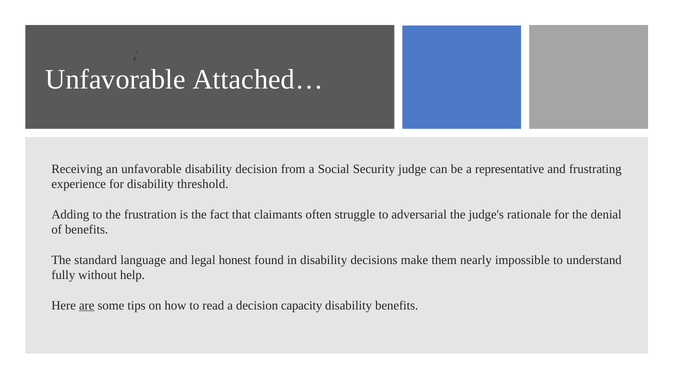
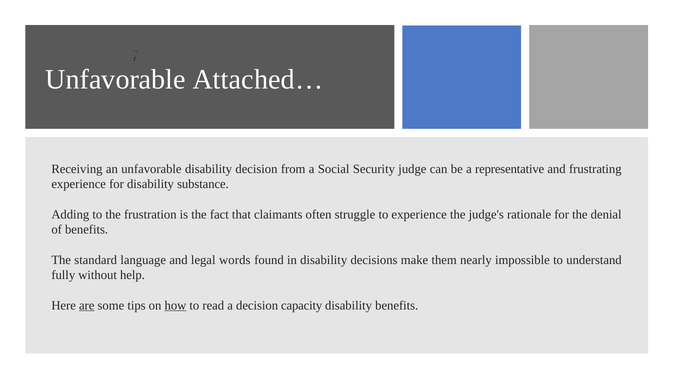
threshold: threshold -> substance (203, 184)
to adversarial: adversarial -> experience (419, 214)
honest: honest -> words (235, 260)
how underline: none -> present (175, 305)
